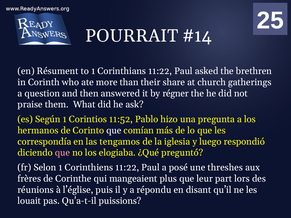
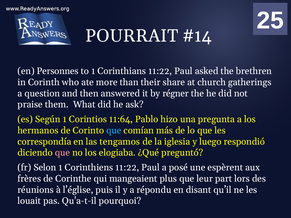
Résument: Résument -> Personnes (58, 71)
11:52: 11:52 -> 11:64 (121, 119)
que colour: white -> light blue (114, 131)
threshes: threshes -> espèrent (225, 168)
puissions: puissions -> pourquoi (120, 201)
